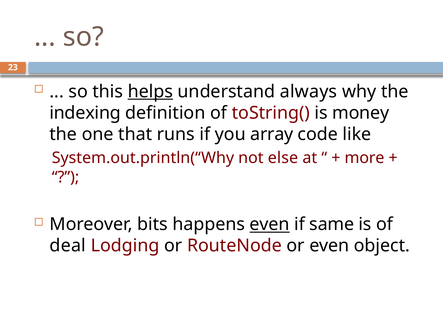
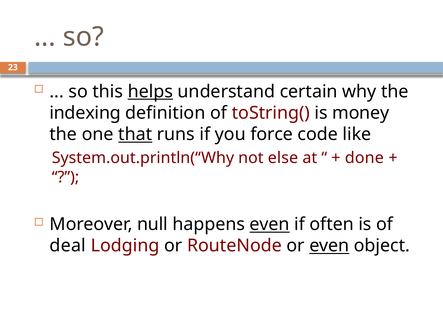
always: always -> certain (309, 92)
that underline: none -> present (135, 134)
array: array -> force (272, 134)
more: more -> done (364, 158)
bits: bits -> null (153, 225)
same: same -> often (332, 225)
even underline: none -> present (329, 246)
